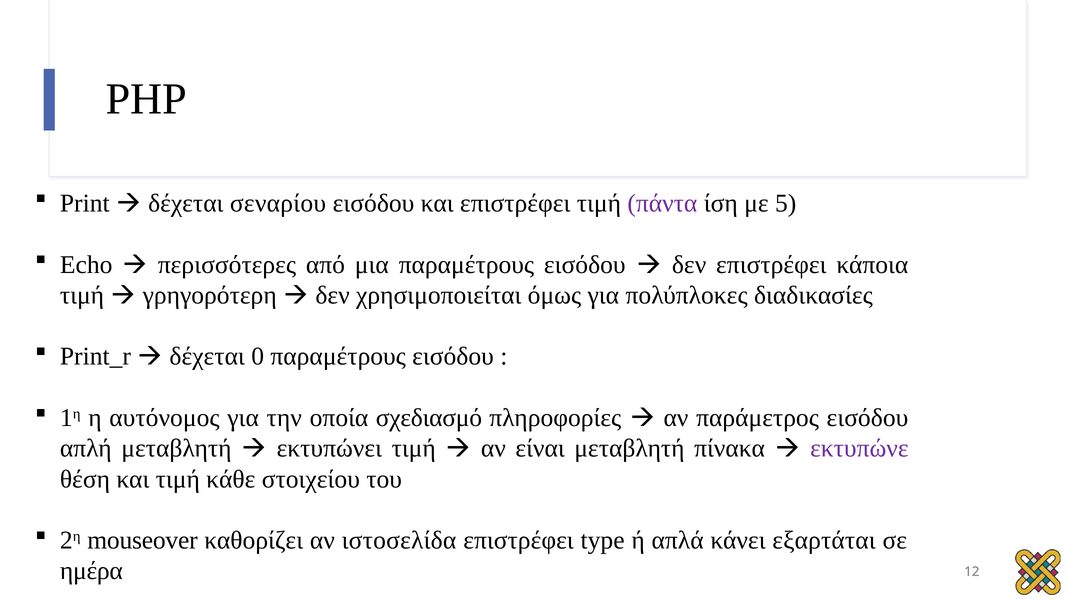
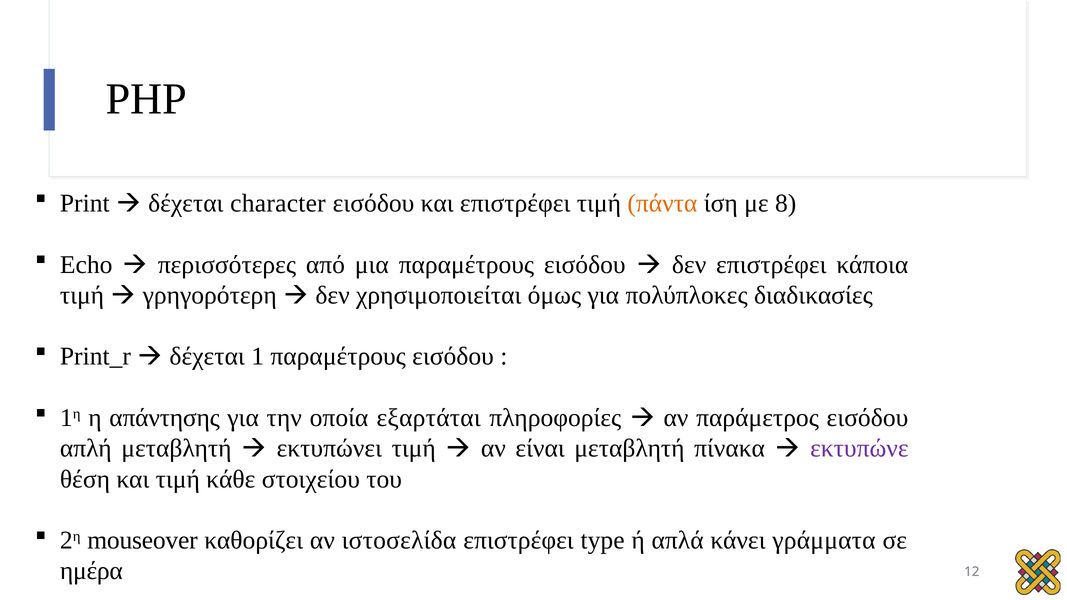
σεναρίου: σεναρίου -> character (278, 203)
πάντα colour: purple -> orange (662, 203)
5: 5 -> 8 (786, 203)
0: 0 -> 1 (258, 357)
αυτόνομος: αυτόνομος -> απάντησης (165, 418)
σχεδιασμό: σχεδιασμό -> εξαρτάται (429, 418)
εξαρτάται: εξαρτάται -> γράμματα (824, 541)
